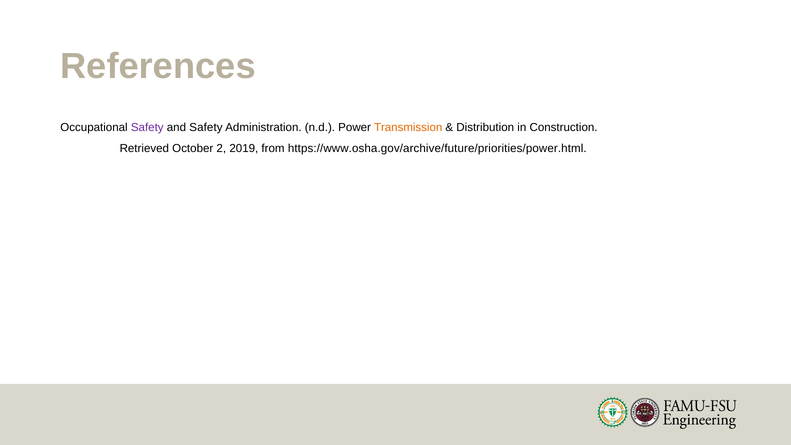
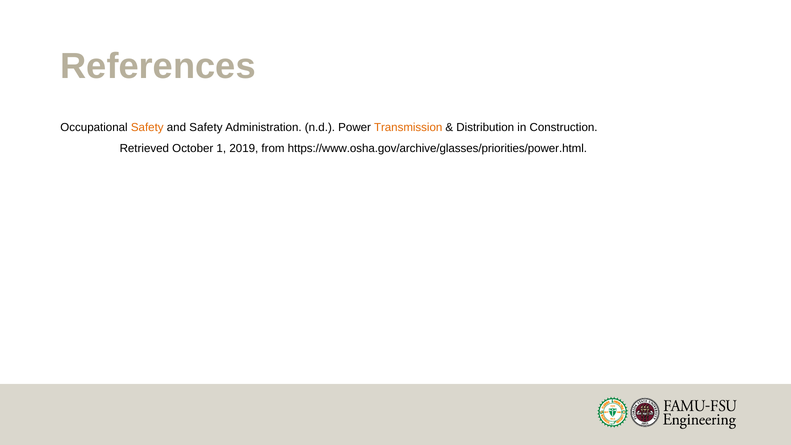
Safety colour: purple -> orange (147, 128)
2: 2 -> 1 (221, 148)
https://www.osha.gov/archive/future/priorities/power.html: https://www.osha.gov/archive/future/priorities/power.html -> https://www.osha.gov/archive/glasses/priorities/power.html (437, 148)
